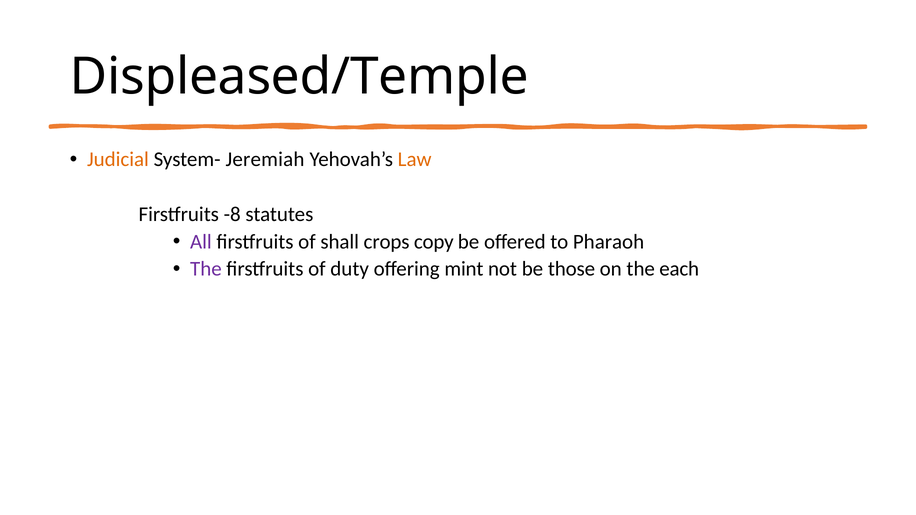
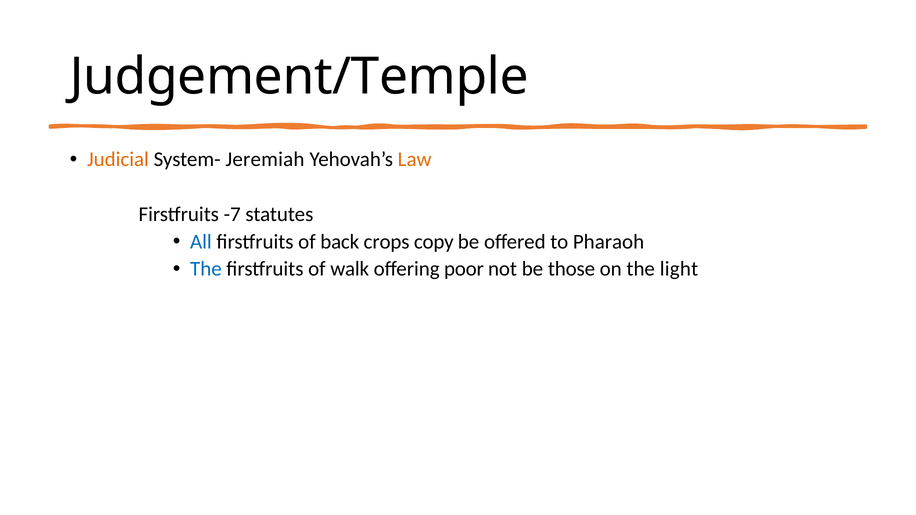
Displeased/Temple: Displeased/Temple -> Judgement/Temple (299, 77)
-8: -8 -> -7 (232, 214)
All colour: purple -> blue (201, 242)
shall: shall -> back (340, 242)
The colour: purple -> blue (206, 269)
duty: duty -> walk (350, 269)
mint: mint -> poor (464, 269)
each: each -> light (679, 269)
